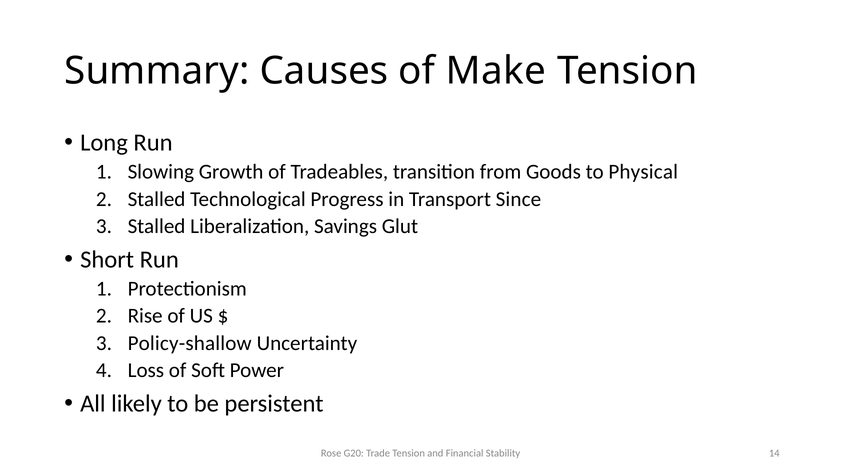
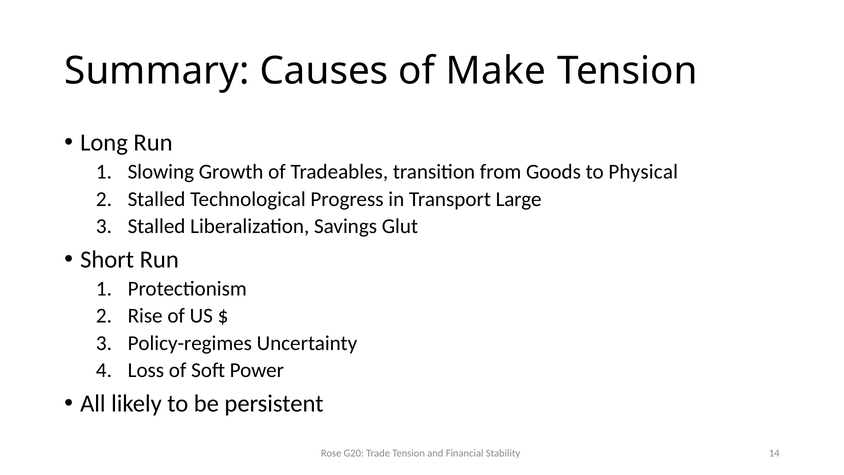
Since: Since -> Large (519, 199)
Policy-shallow: Policy-shallow -> Policy-regimes (190, 343)
